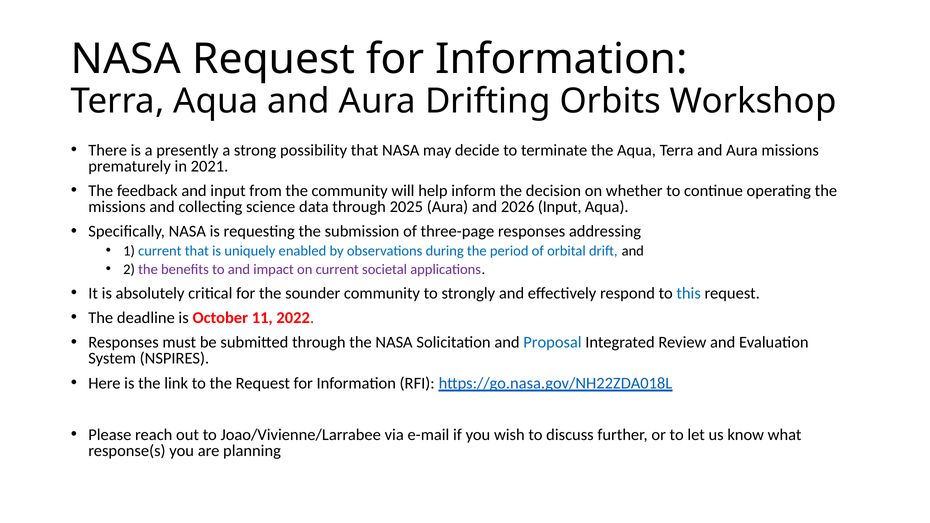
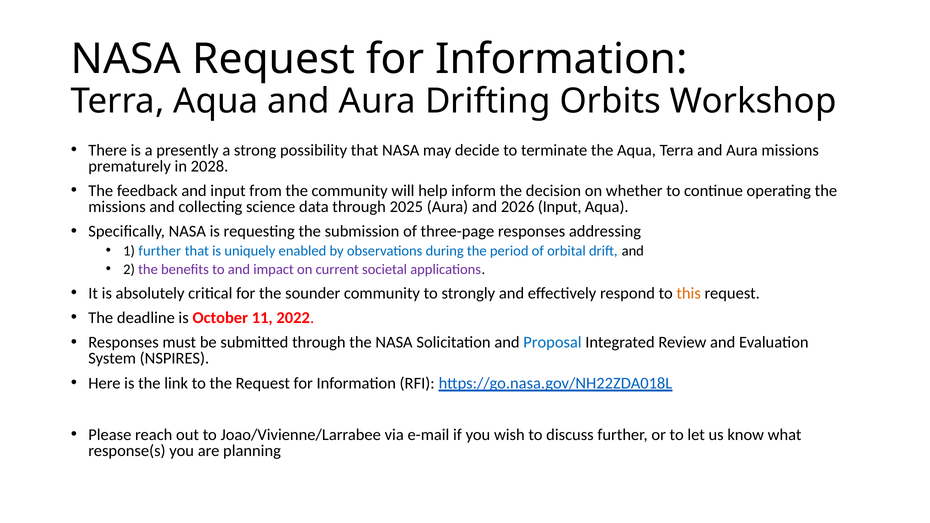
2021: 2021 -> 2028 (209, 166)
1 current: current -> further (160, 251)
this colour: blue -> orange (689, 293)
